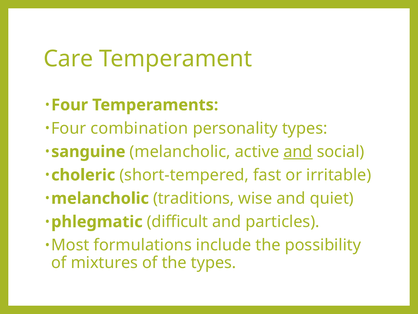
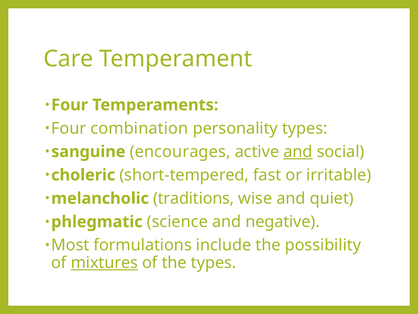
sanguine melancholic: melancholic -> encourages (180, 151)
difficult: difficult -> science (177, 221)
particles: particles -> negative (283, 221)
mixtures underline: none -> present (104, 262)
